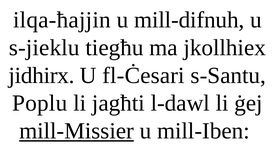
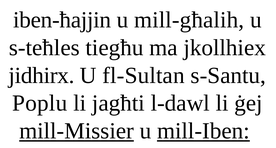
ilqa-ħajjin: ilqa-ħajjin -> iben-ħajjin (62, 20)
mill-difnuh: mill-difnuh -> mill-għalih (189, 20)
s-jieklu: s-jieklu -> s-teħles (44, 48)
fl-Ċesari: fl-Ċesari -> fl-Sultan (143, 76)
mill-Iben underline: none -> present (203, 131)
